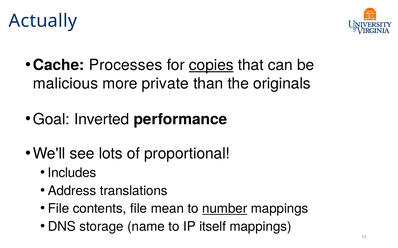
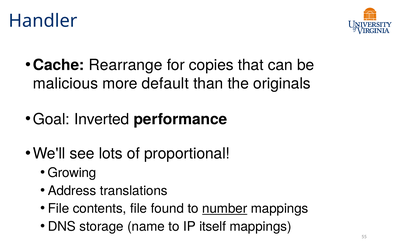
Actually: Actually -> Handler (43, 21)
Processes: Processes -> Rearrange (126, 65)
copies underline: present -> none (211, 65)
private: private -> default (165, 84)
Includes: Includes -> Growing (72, 173)
mean: mean -> found (167, 209)
